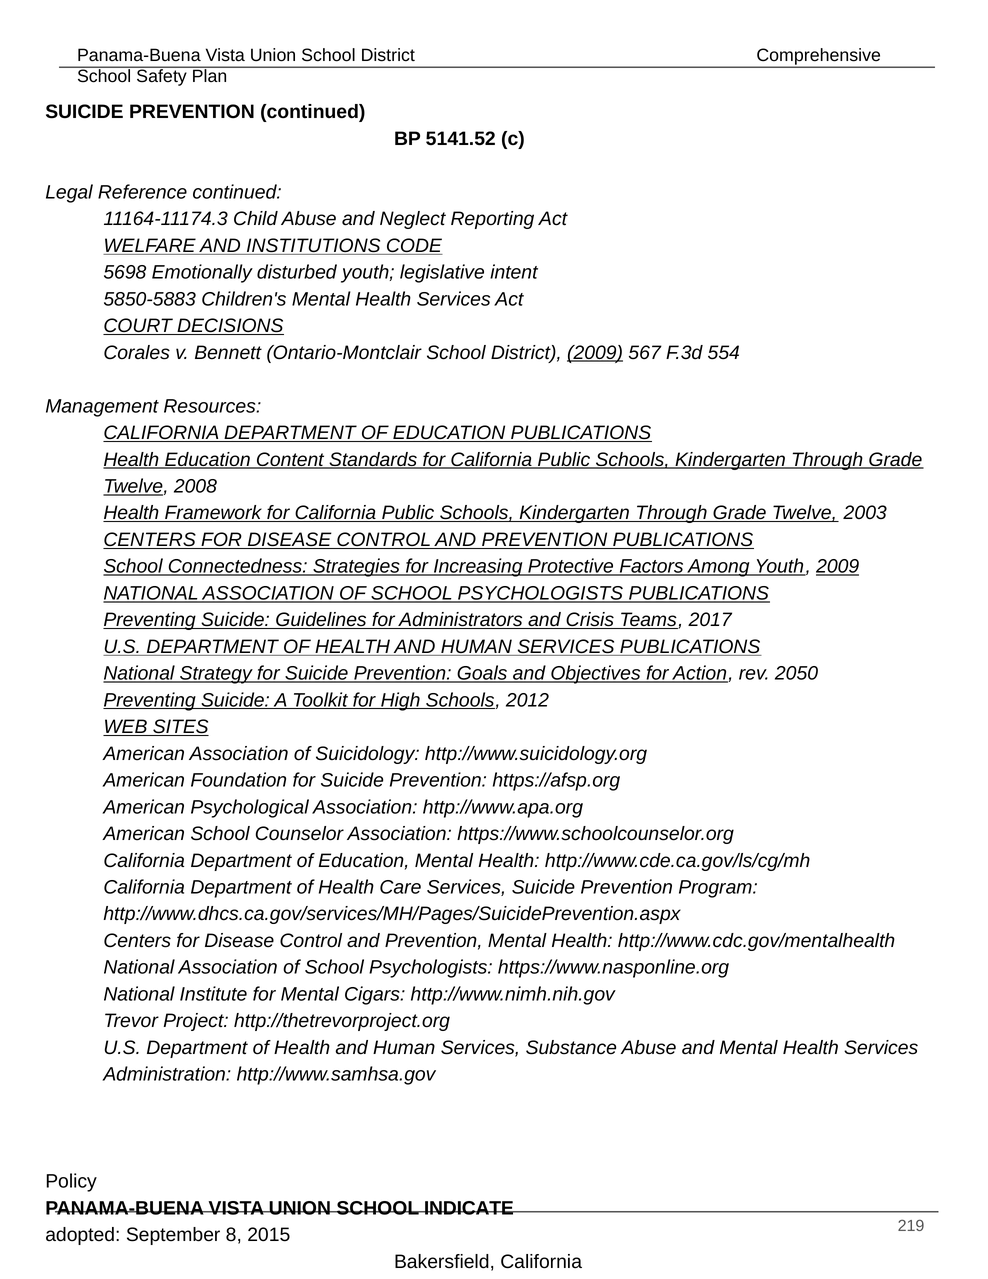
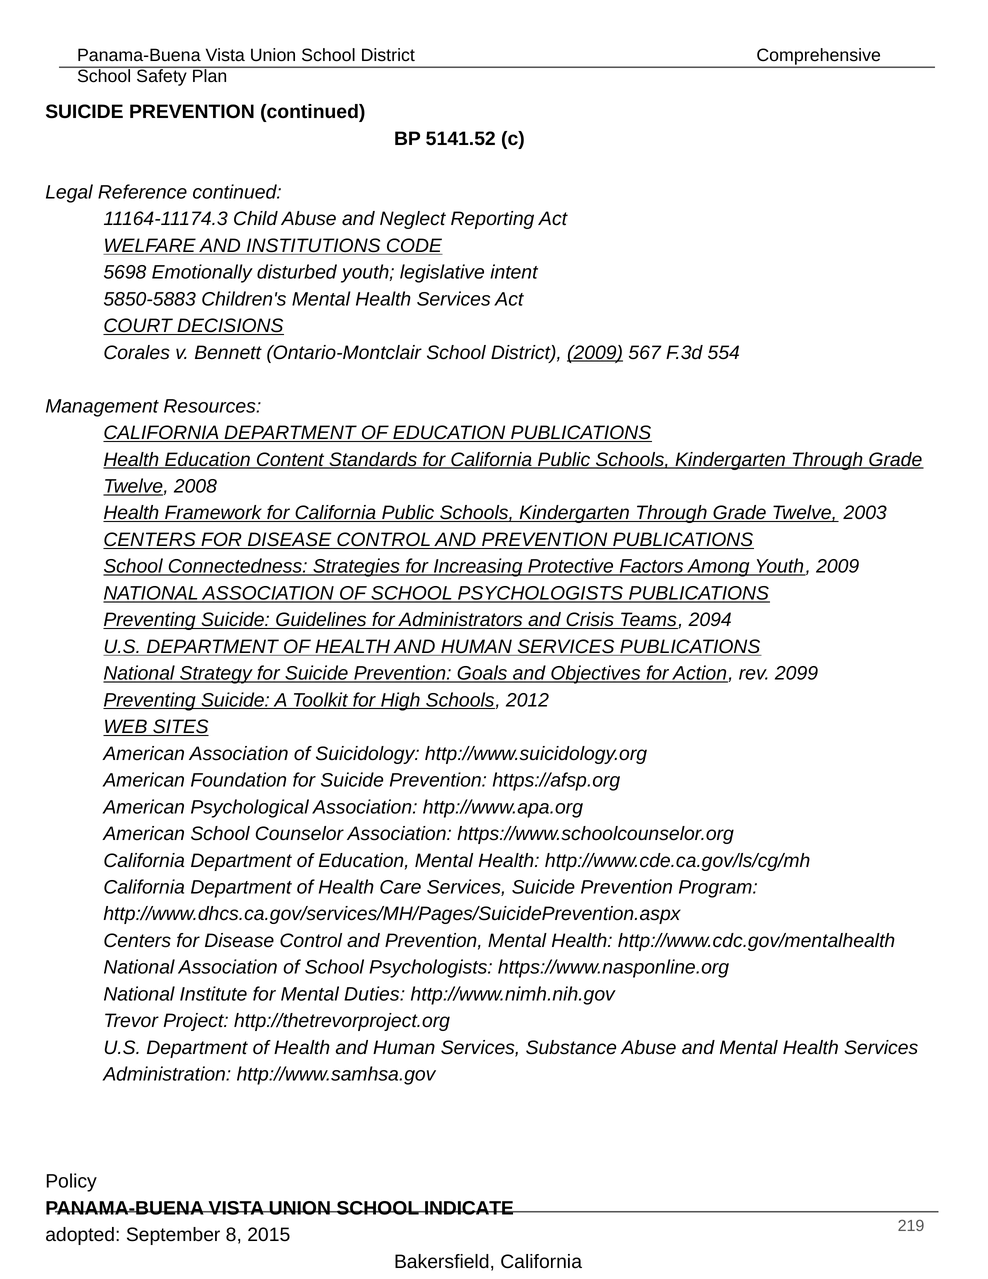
2009 underline: present -> none (838, 566)
2017: 2017 -> 2094 (710, 620)
2050: 2050 -> 2099 (797, 673)
Cigars: Cigars -> Duties (375, 994)
